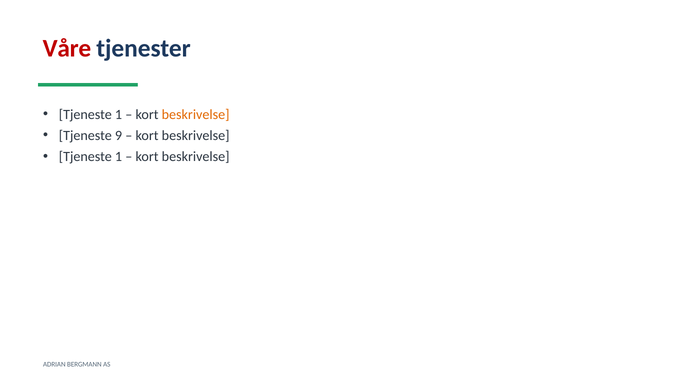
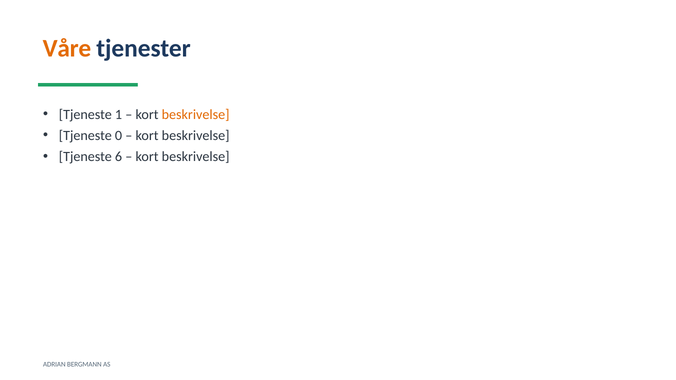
Våre colour: red -> orange (67, 48)
9: 9 -> 0 (119, 136)
1: 1 -> 6 (119, 157)
